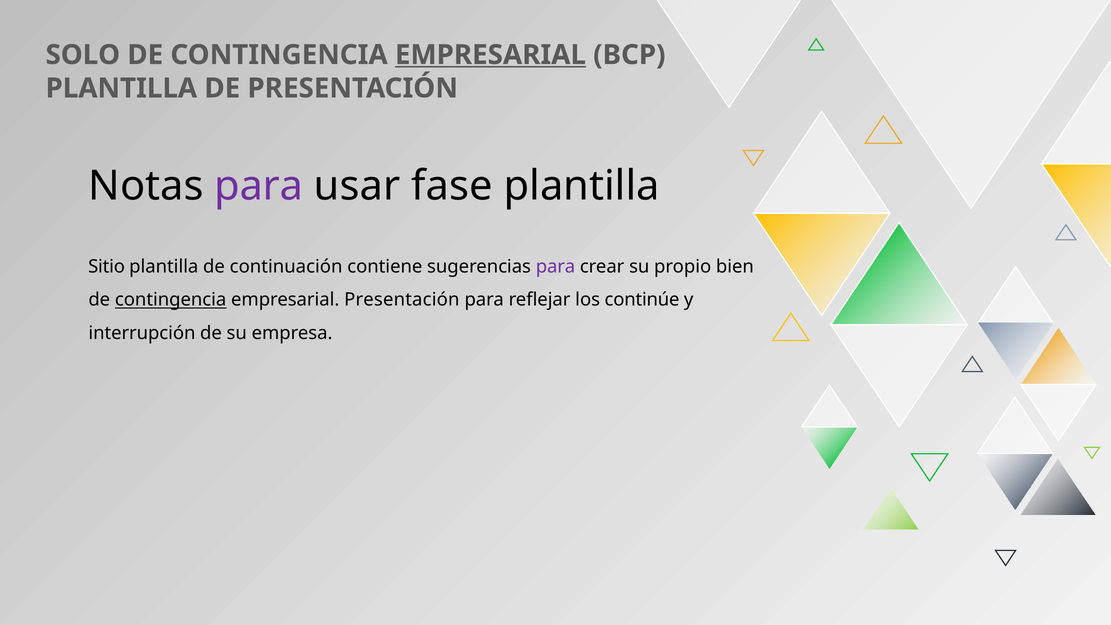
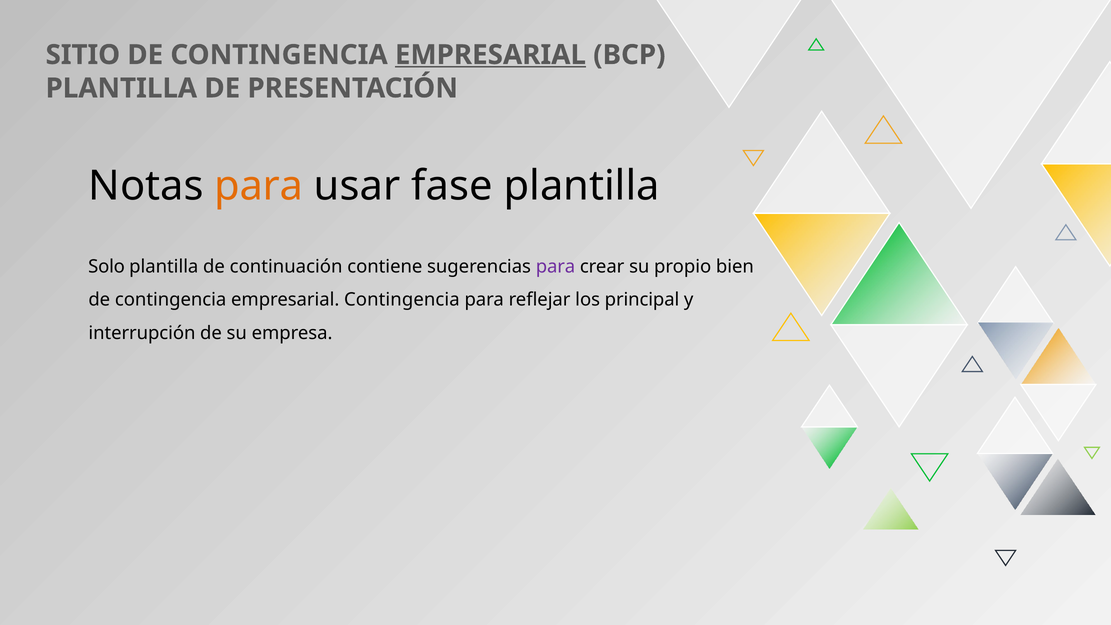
SOLO: SOLO -> SITIO (83, 55)
para colour: purple -> orange (259, 186)
Sitio: Sitio -> Solo (107, 267)
contingencia underline: present -> none (171, 300)
empresarial Presentación: Presentación -> Contingencia (402, 300)
continúe: continúe -> principal (642, 300)
